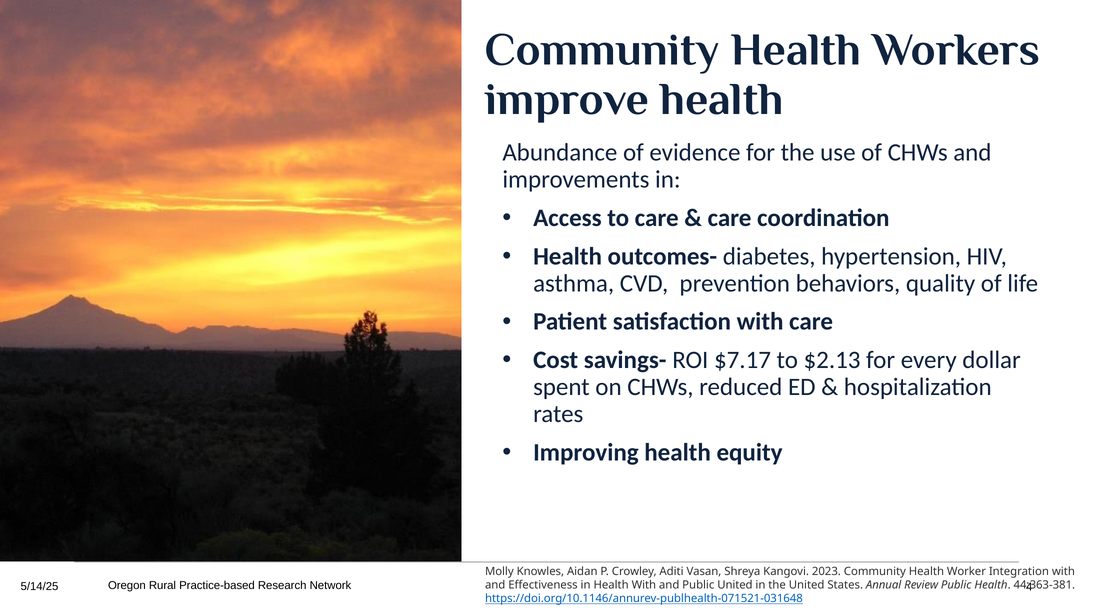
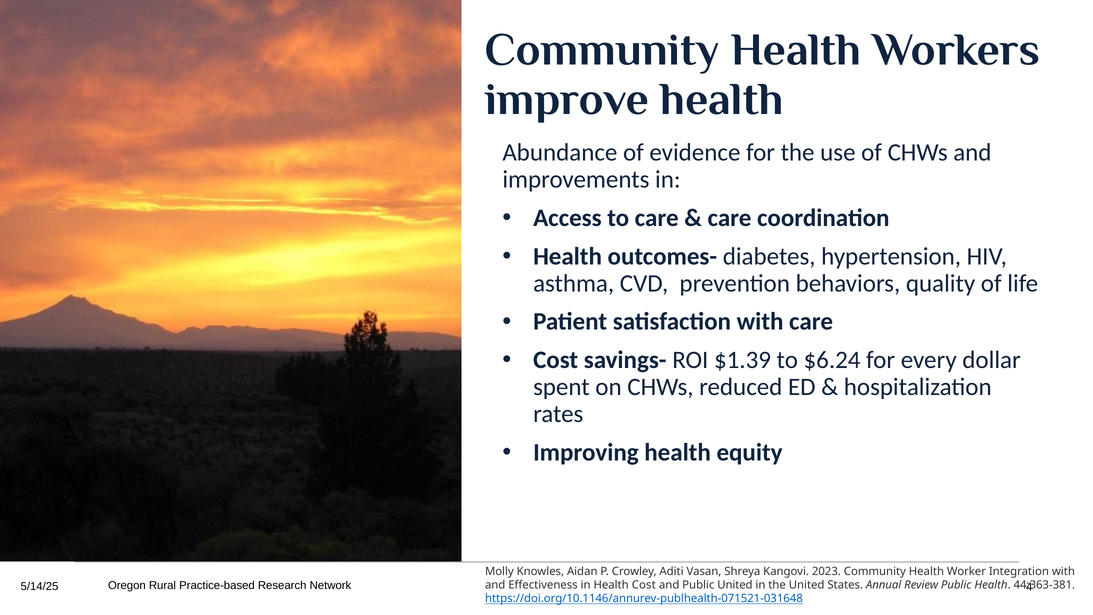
$7.17: $7.17 -> $1.39 (742, 360)
$2.13: $2.13 -> $6.24 (832, 360)
Health With: With -> Cost (644, 585)
